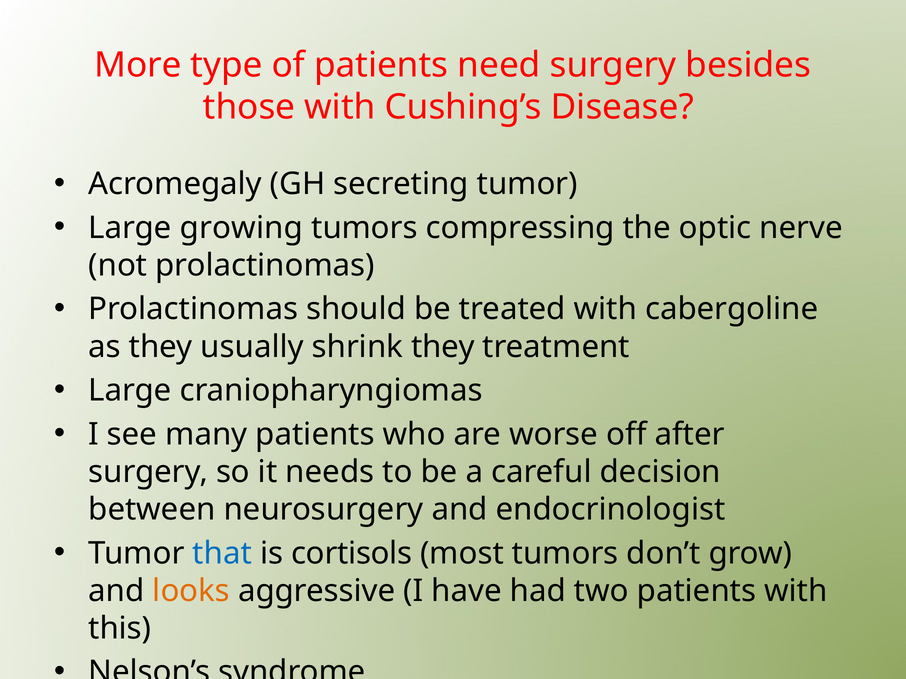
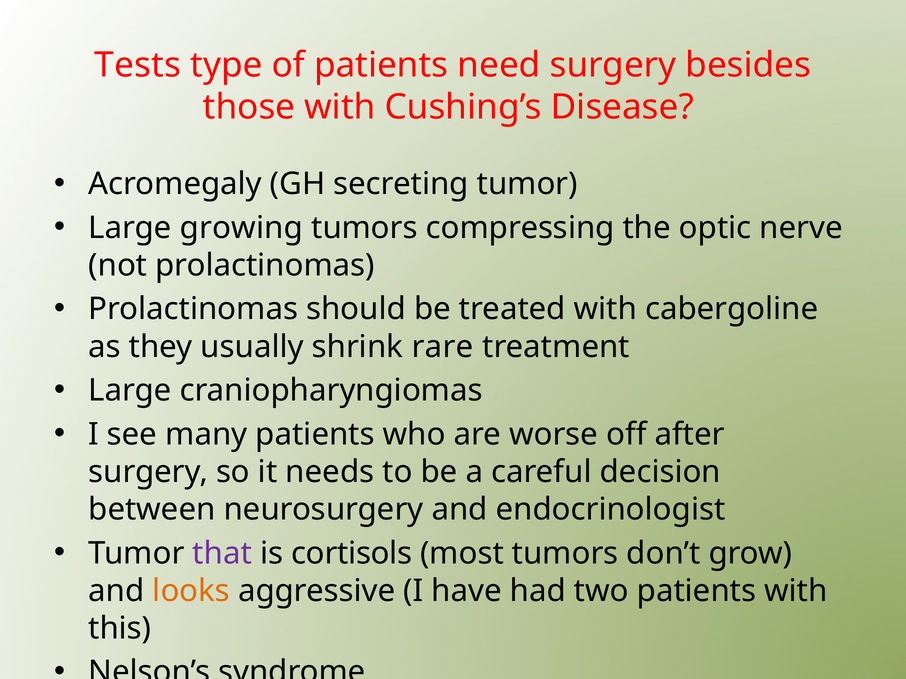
More: More -> Tests (138, 65)
shrink they: they -> rare (443, 347)
that colour: blue -> purple (222, 554)
